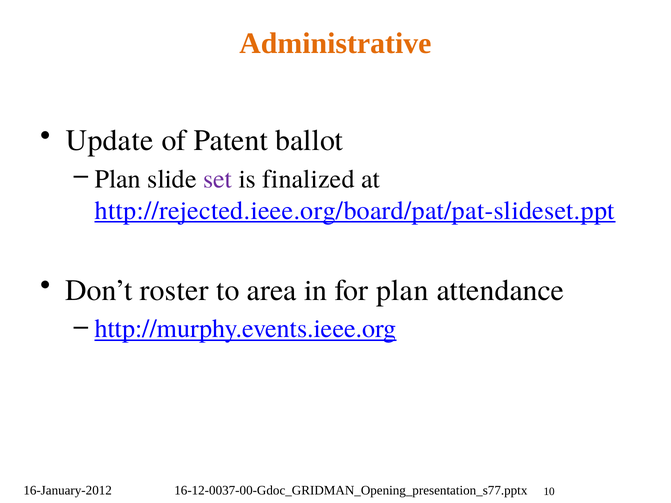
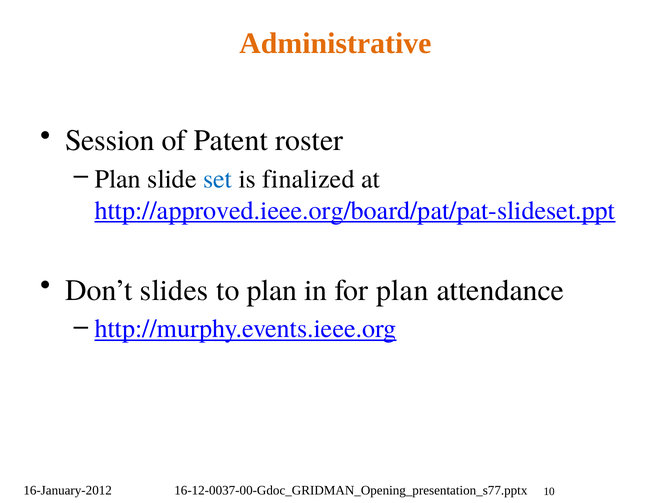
Update: Update -> Session (110, 141)
ballot: ballot -> roster (309, 141)
set colour: purple -> blue (218, 179)
http://rejected.ieee.org/board/pat/pat-slideset.ppt: http://rejected.ieee.org/board/pat/pat-slideset.ppt -> http://approved.ieee.org/board/pat/pat-slideset.ppt (355, 211)
roster: roster -> slides (174, 290)
to area: area -> plan (272, 290)
